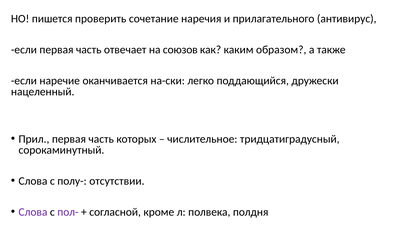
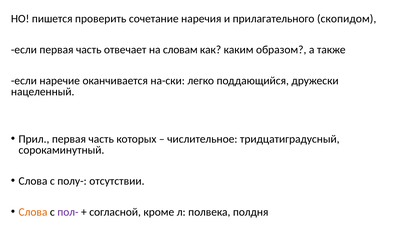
антивирус: антивирус -> скопидом (347, 19)
союзов: союзов -> словам (180, 50)
Слова colour: purple -> orange (33, 212)
